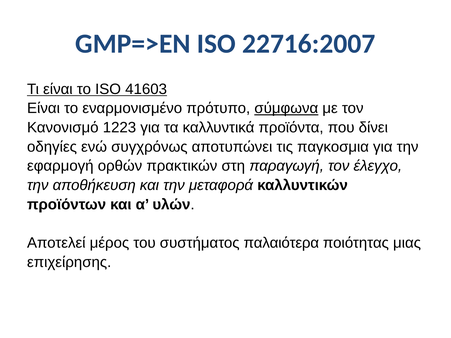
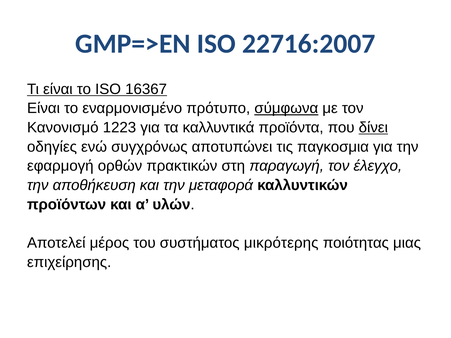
41603: 41603 -> 16367 (146, 89)
δίνει underline: none -> present (373, 128)
παλαιότερα: παλαιότερα -> μικρότερης (281, 243)
